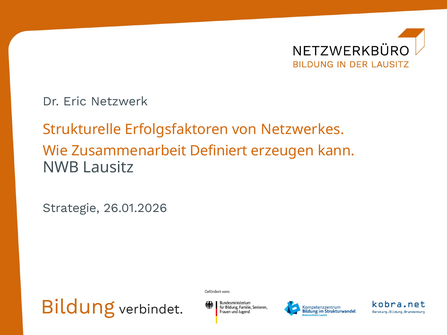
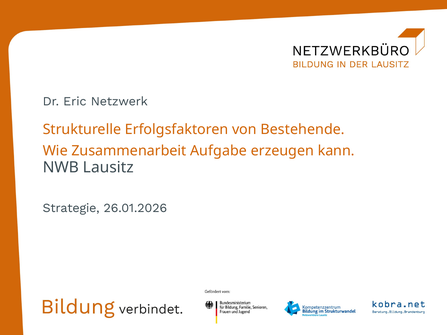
Netzwerkes: Netzwerkes -> Bestehende (303, 129)
Definiert: Definiert -> Aufgabe (219, 151)
